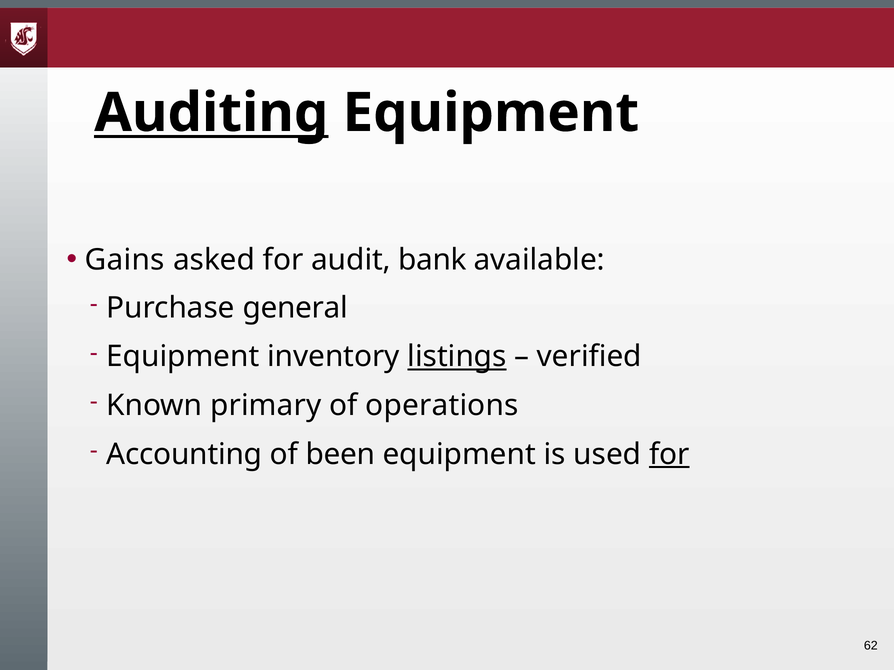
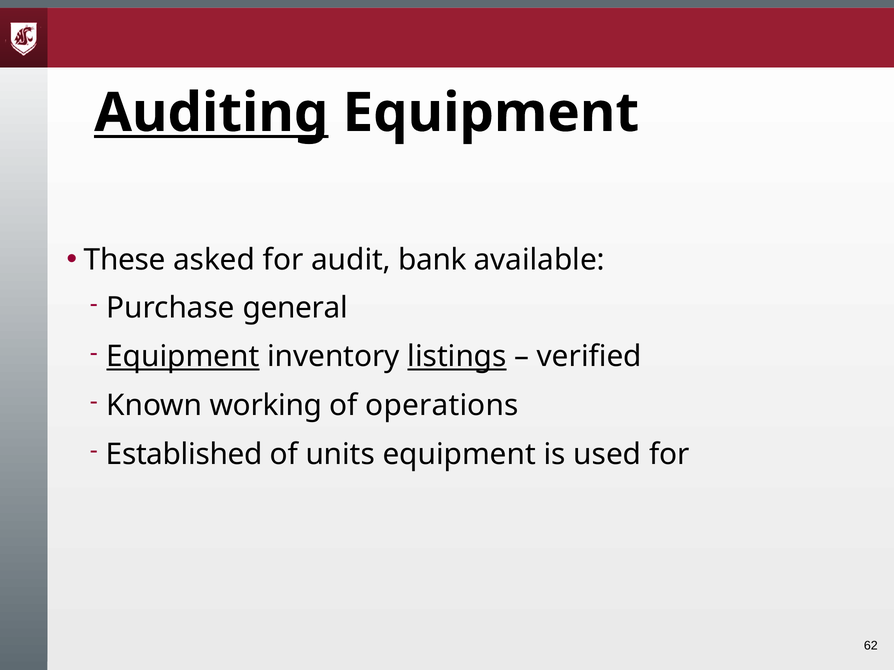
Gains: Gains -> These (125, 260)
Equipment underline: none -> present (183, 357)
primary: primary -> working (266, 406)
Accounting: Accounting -> Established (184, 455)
been: been -> units (340, 455)
for underline: present -> none (669, 455)
